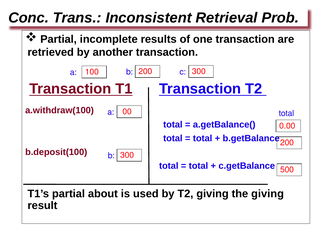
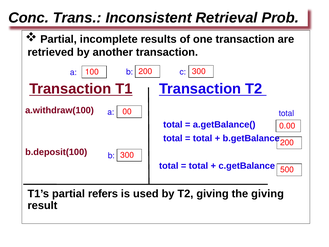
about: about -> refers (103, 193)
